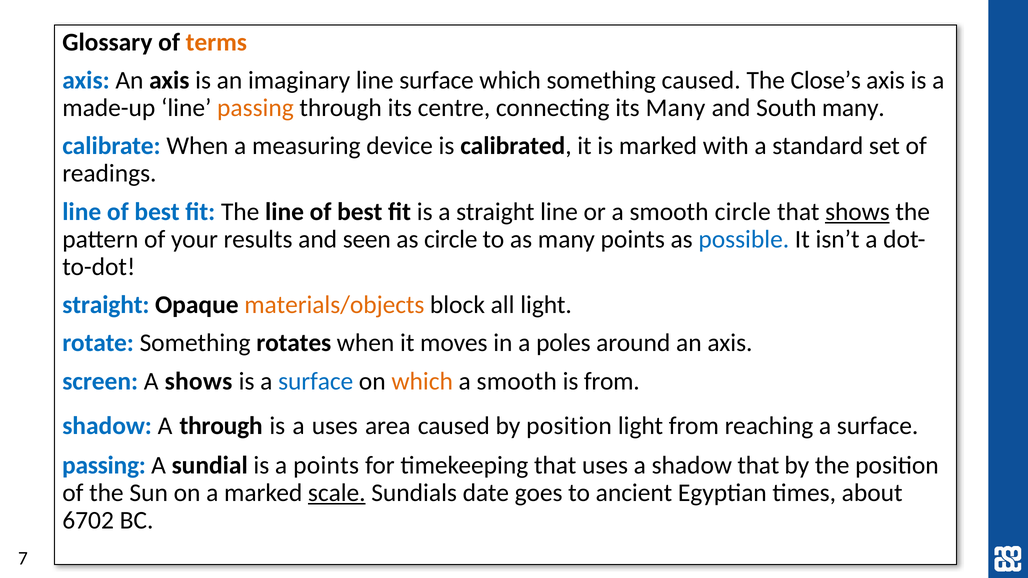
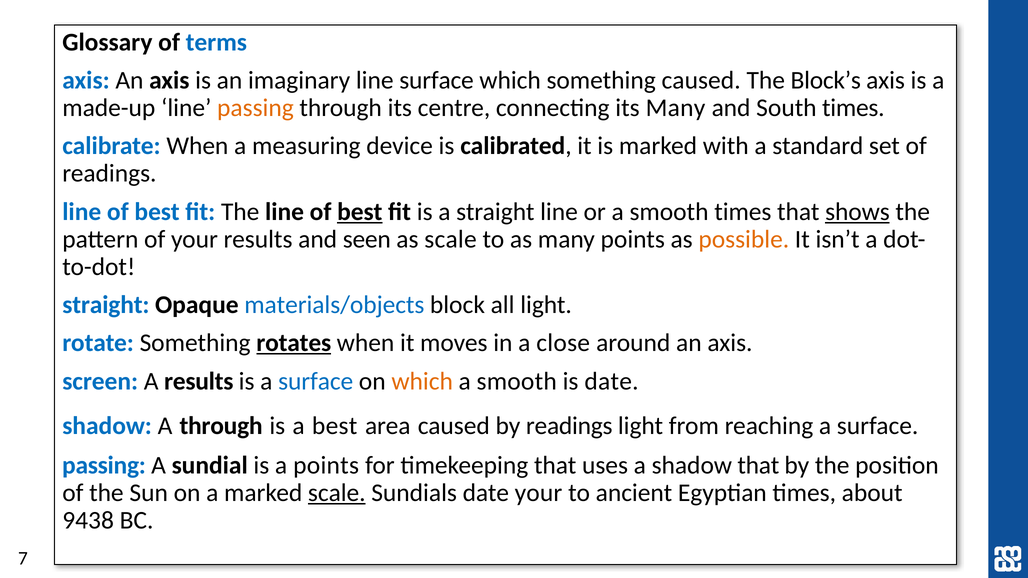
terms colour: orange -> blue (216, 42)
Close’s: Close’s -> Block’s (826, 80)
South many: many -> times (853, 108)
best underline: none -> present (360, 212)
smooth circle: circle -> times (743, 212)
as circle: circle -> scale (451, 239)
possible colour: blue -> orange (744, 239)
materials/objects colour: orange -> blue (334, 305)
rotates underline: none -> present (294, 343)
poles: poles -> close (563, 343)
A shows: shows -> results (199, 381)
is from: from -> date (612, 381)
a uses: uses -> best (335, 426)
by position: position -> readings (569, 426)
date goes: goes -> your (538, 493)
6702: 6702 -> 9438 (88, 521)
